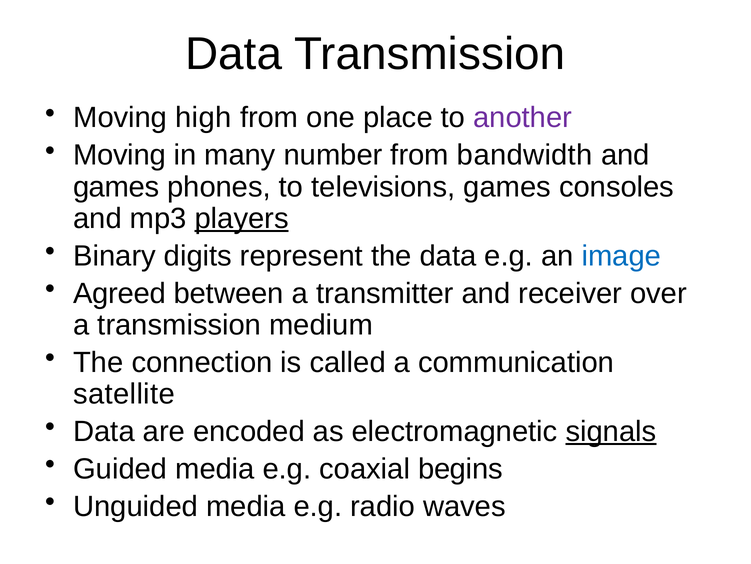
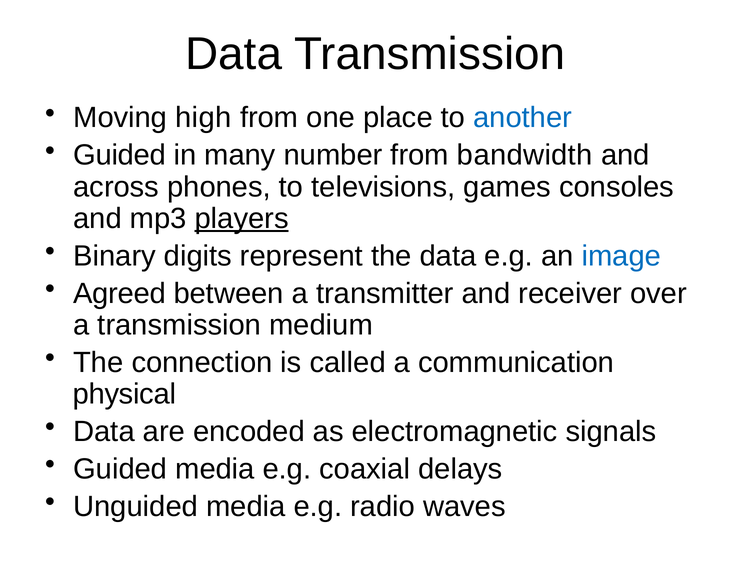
another colour: purple -> blue (523, 118)
Moving: Moving -> Guided (120, 155)
games: games -> across (116, 187)
satellite: satellite -> physical (124, 393)
signals underline: present -> none (611, 431)
begins: begins -> delays (460, 468)
